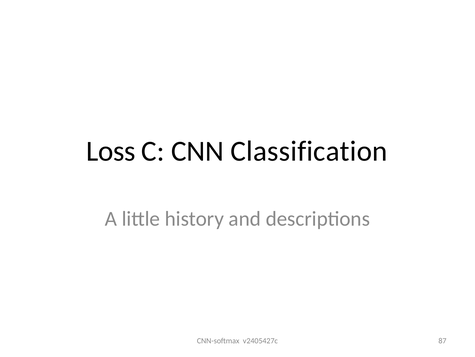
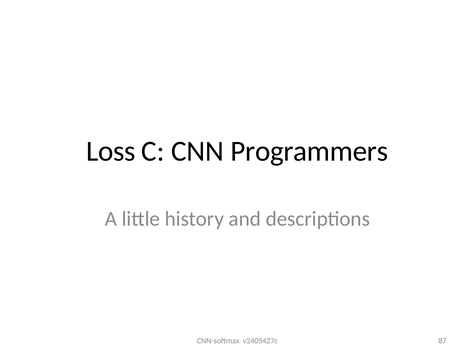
Classification: Classification -> Programmers (309, 151)
